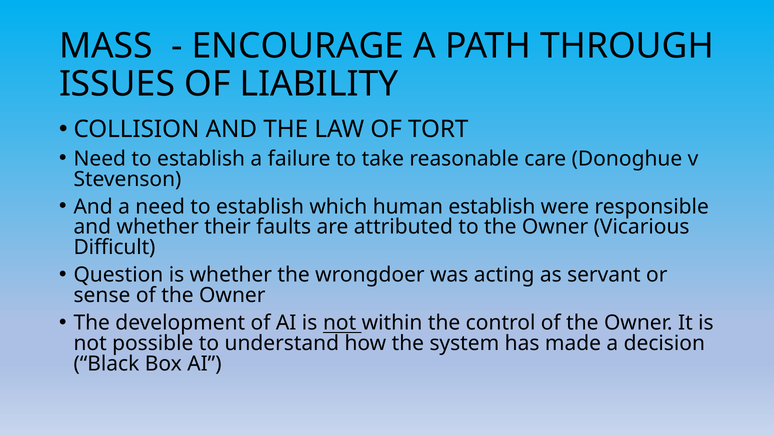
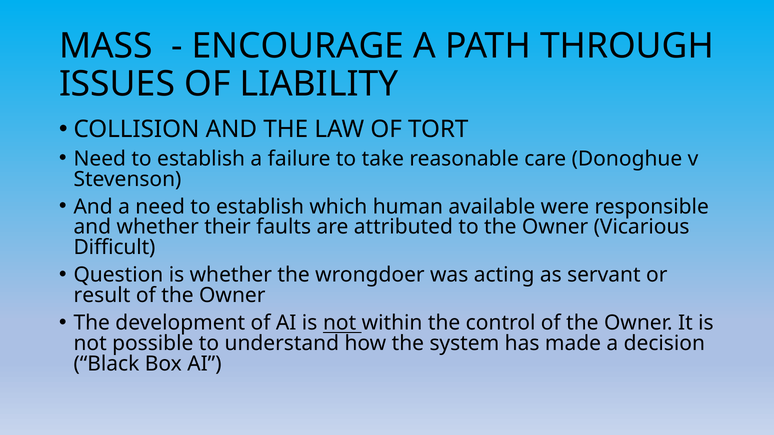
human establish: establish -> available (492, 207)
sense: sense -> result (102, 296)
